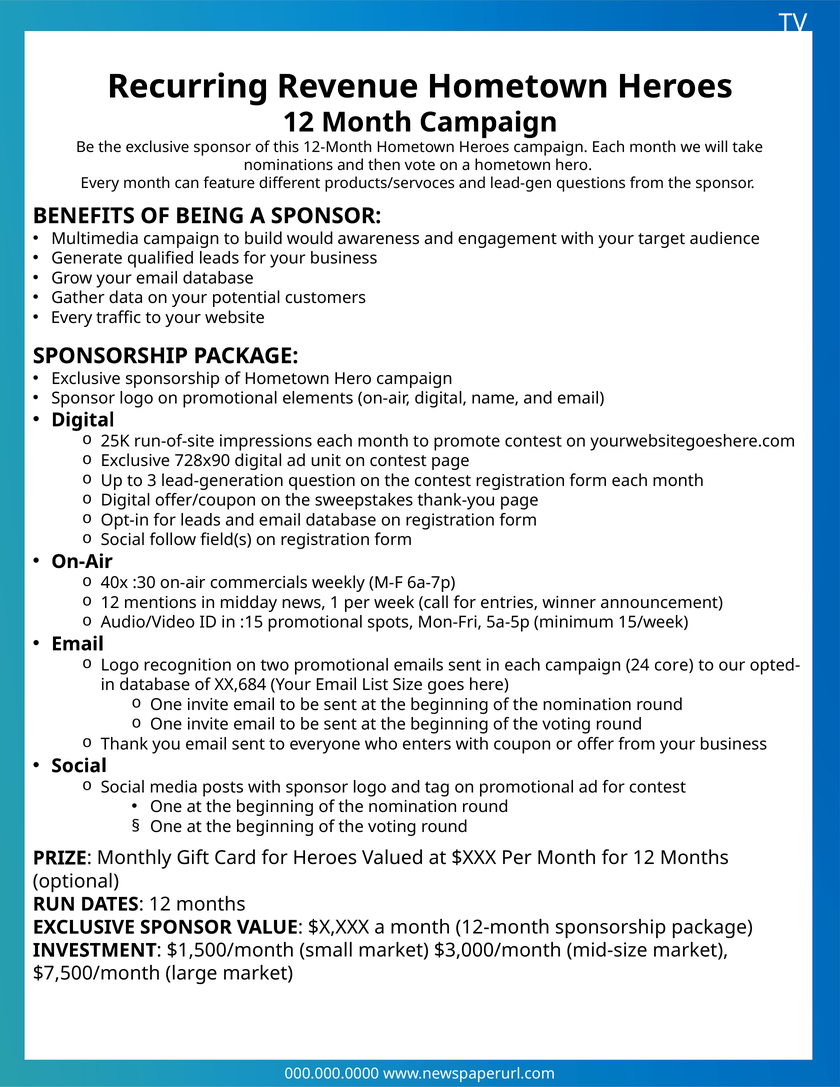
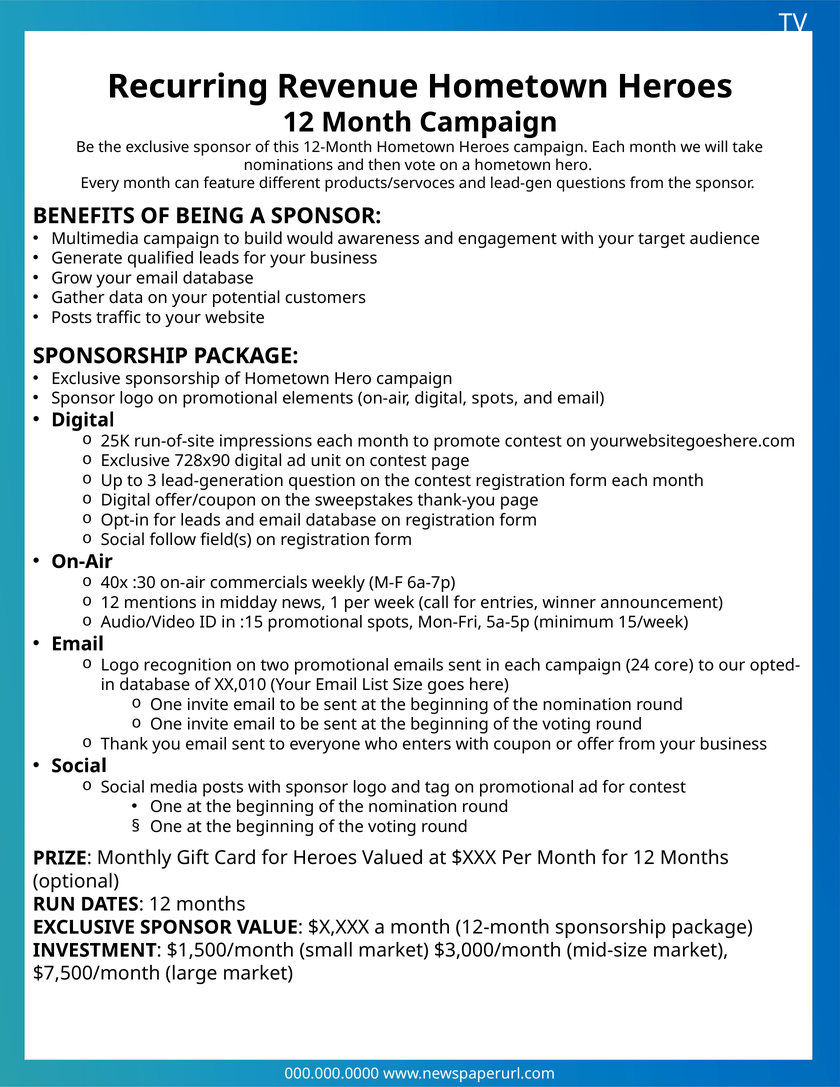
Every: Every -> Posts (72, 318)
digital name: name -> spots (495, 398)
XX,684: XX,684 -> XX,010 (240, 685)
